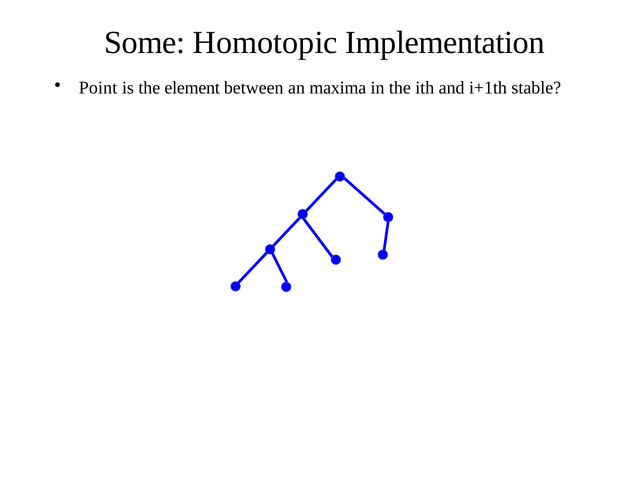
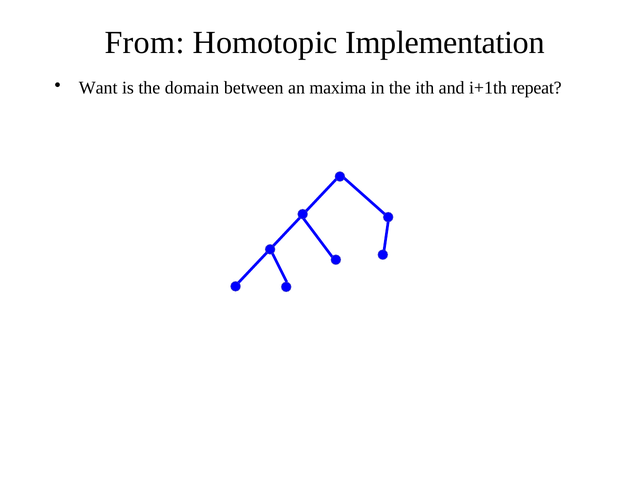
Some: Some -> From (145, 43)
Point: Point -> Want (98, 88)
element: element -> domain (192, 88)
stable: stable -> repeat (536, 88)
